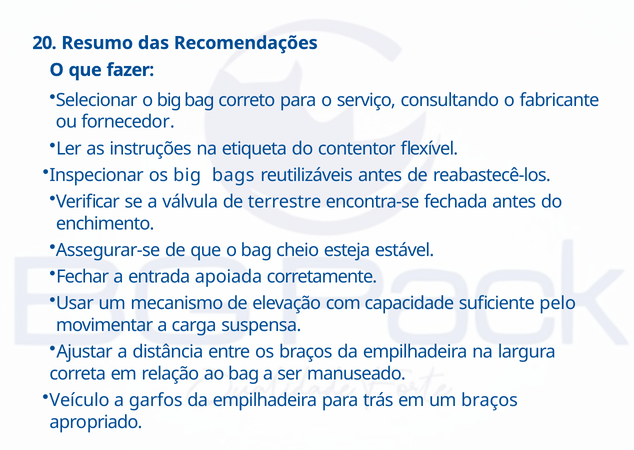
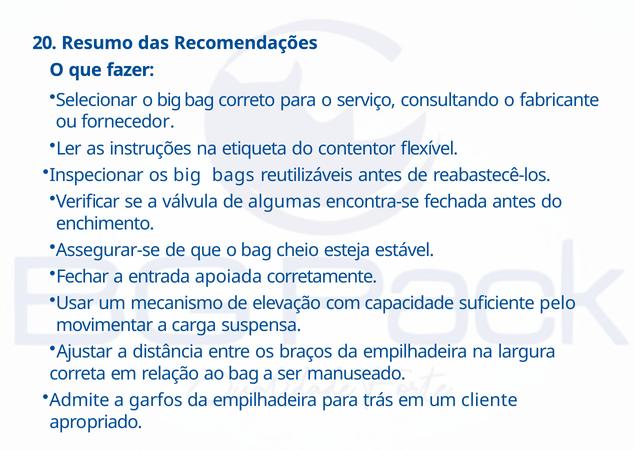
terrestre: terrestre -> algumas (284, 202)
Veículo: Veículo -> Admite (79, 400)
um braços: braços -> cliente (489, 400)
